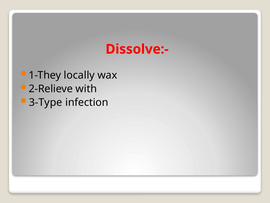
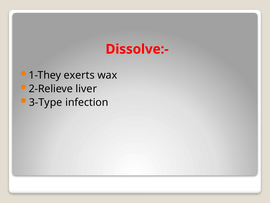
locally: locally -> exerts (79, 75)
with: with -> liver (86, 89)
